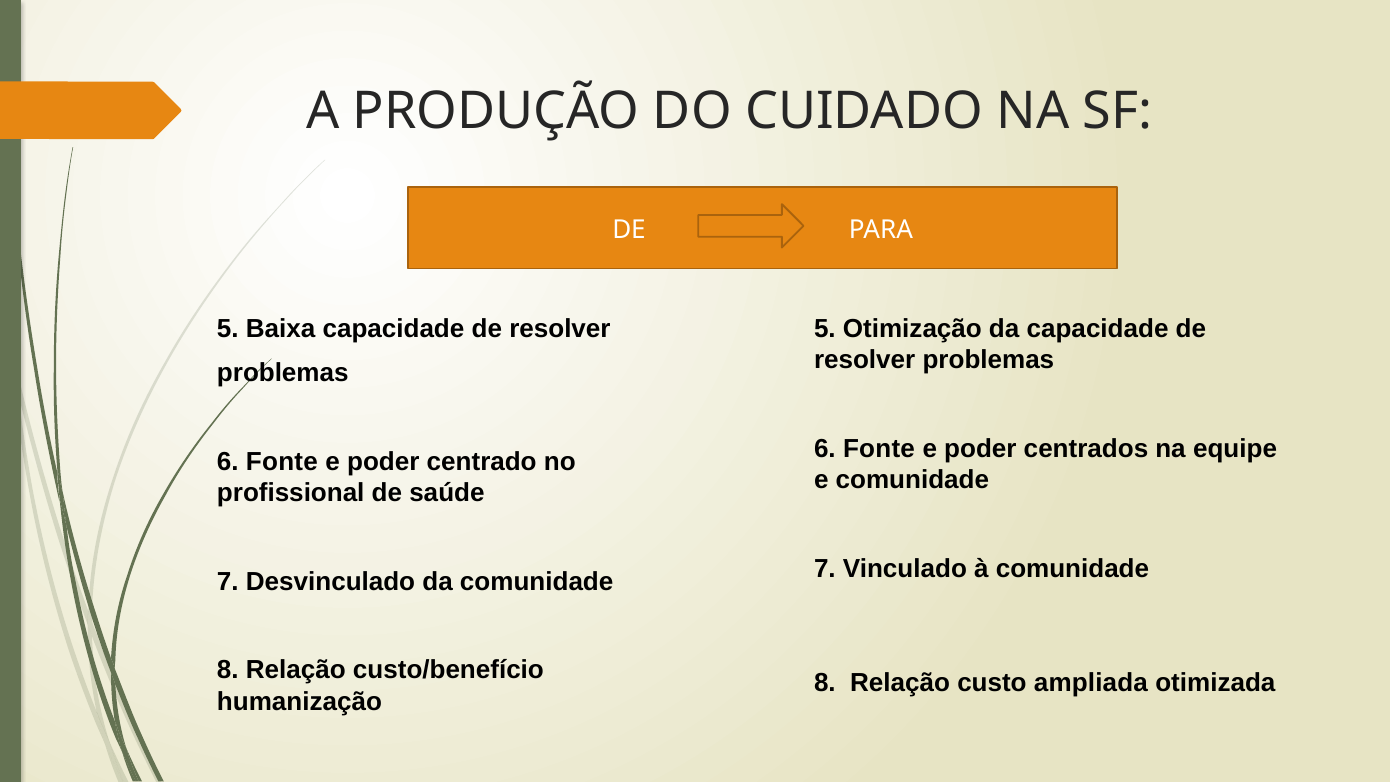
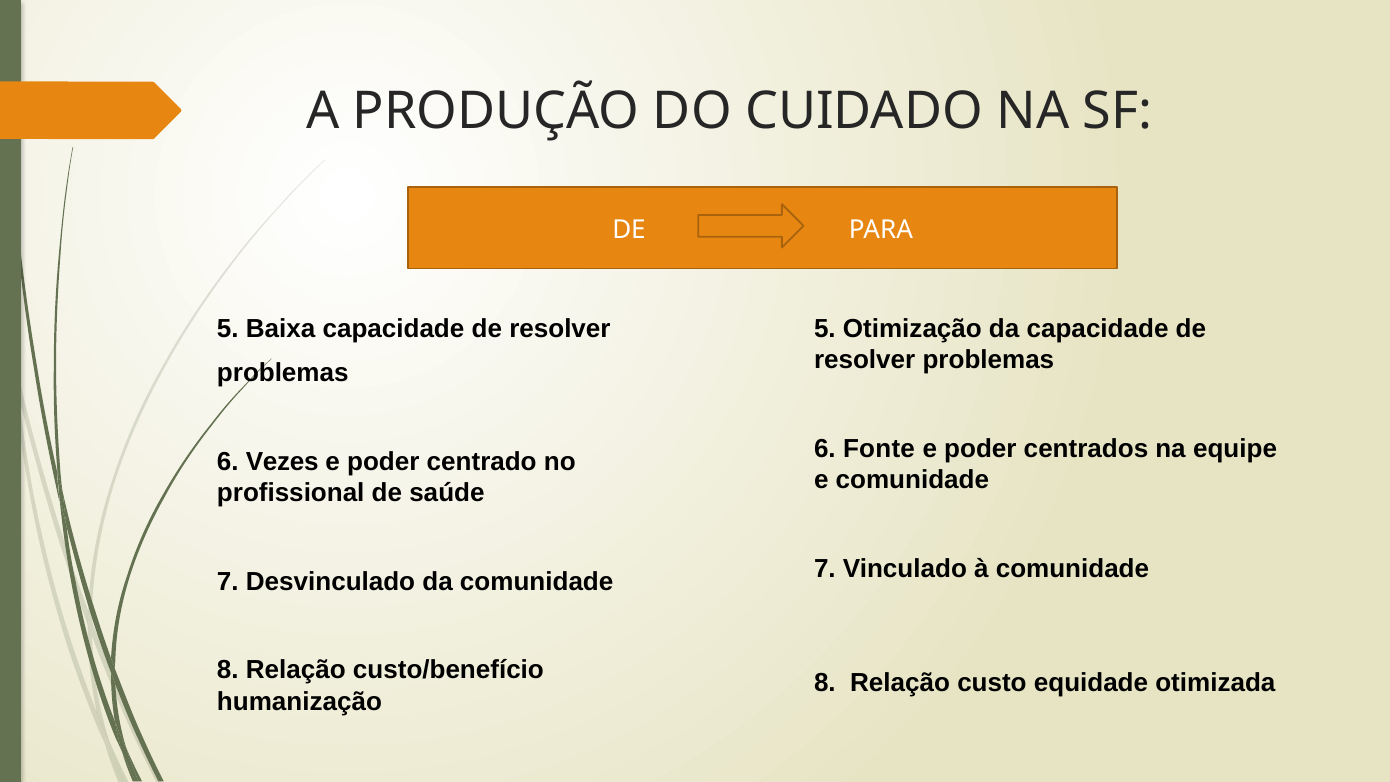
Fonte: Fonte -> Vezes (282, 461)
ampliada: ampliada -> equidade (1091, 683)
